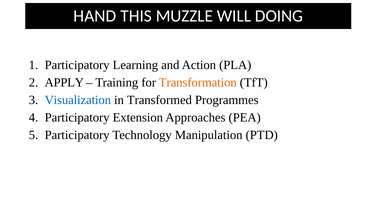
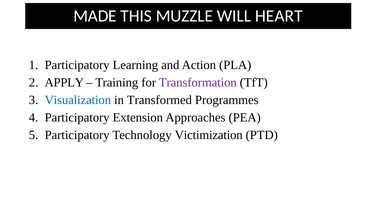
HAND: HAND -> MADE (95, 16)
DOING: DOING -> HEART (279, 16)
Transformation colour: orange -> purple (198, 82)
Manipulation: Manipulation -> Victimization (209, 135)
